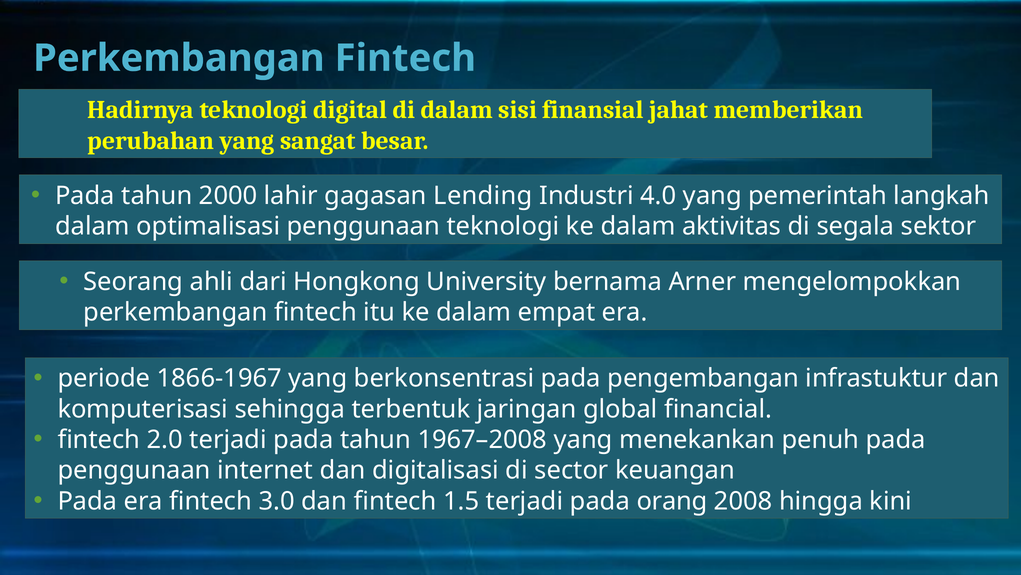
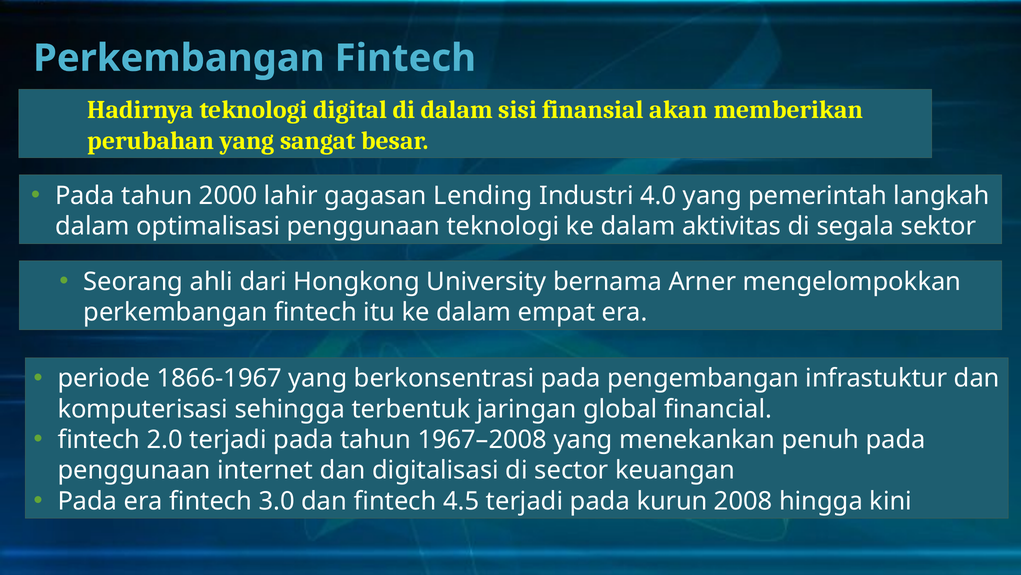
jahat: jahat -> akan (678, 110)
1.5: 1.5 -> 4.5 (461, 501)
orang: orang -> kurun (672, 501)
